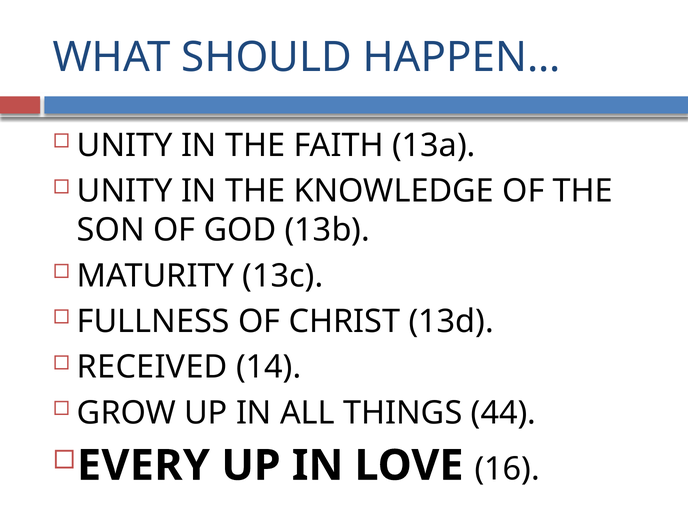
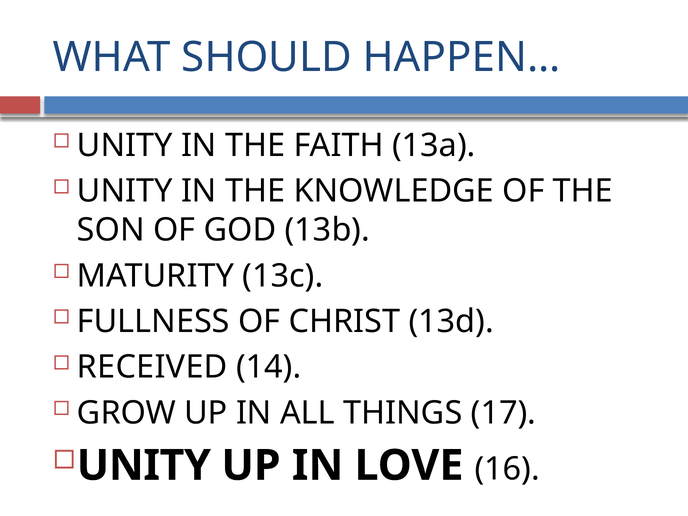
44: 44 -> 17 (503, 413)
EVERY: EVERY -> UNITY (144, 466)
